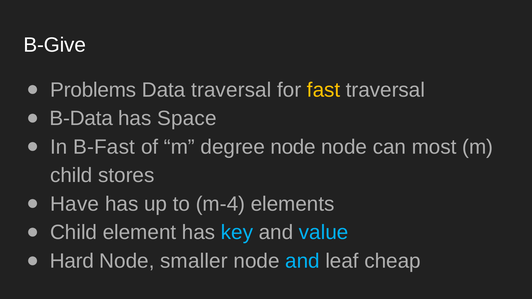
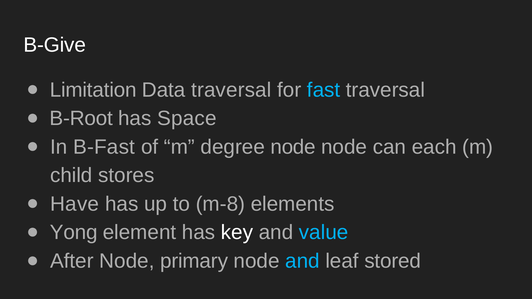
Problems: Problems -> Limitation (93, 90)
fast colour: yellow -> light blue (324, 90)
B-Data: B-Data -> B-Root (81, 118)
most: most -> each (434, 147)
m-4: m-4 -> m-8 (220, 204)
Child: Child -> Yong (74, 233)
key colour: light blue -> white (237, 233)
Hard: Hard -> After (72, 261)
smaller: smaller -> primary (194, 261)
cheap: cheap -> stored (393, 261)
